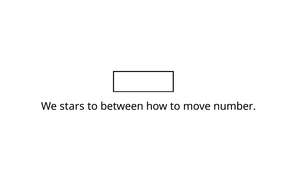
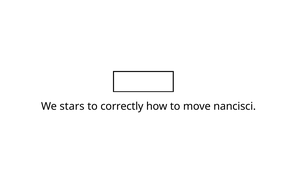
between: between -> correctly (122, 106)
number: number -> nancisci (235, 106)
